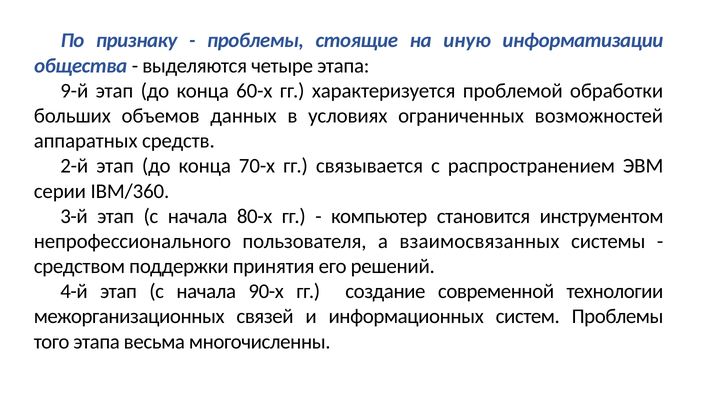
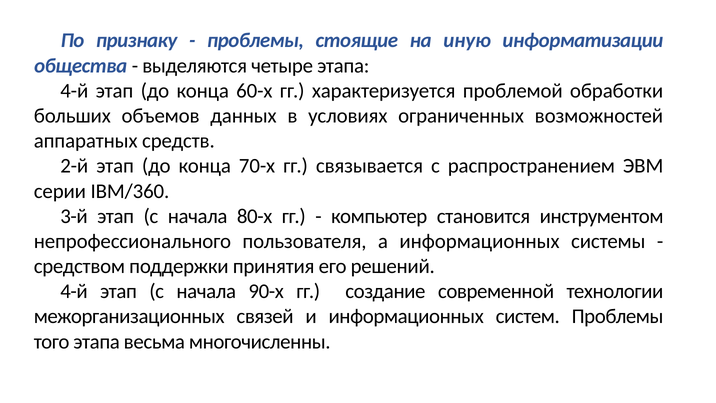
9-й: 9-й -> 4-й (74, 91)
а взаимосвязанных: взаимосвязанных -> информационных (480, 241)
